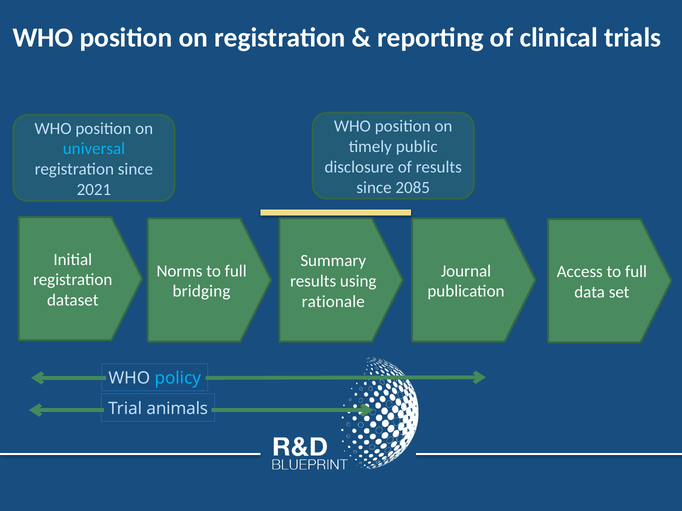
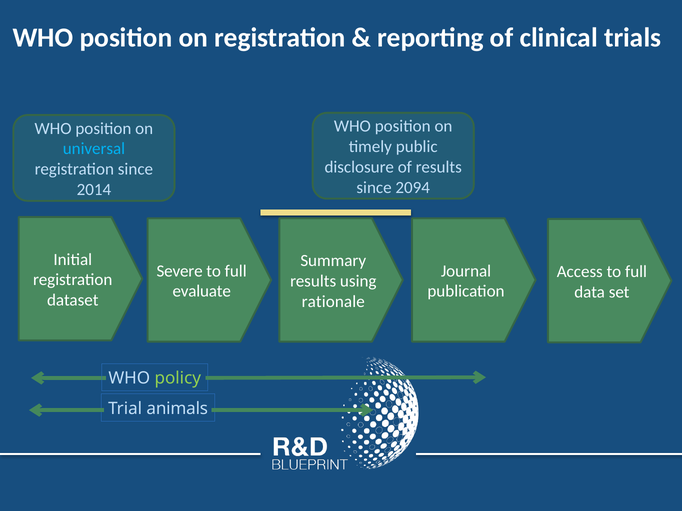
2085: 2085 -> 2094 (413, 188)
2021: 2021 -> 2014 (94, 190)
Norms: Norms -> Severe (180, 271)
bridging: bridging -> evaluate (202, 292)
policy colour: light blue -> light green (178, 379)
